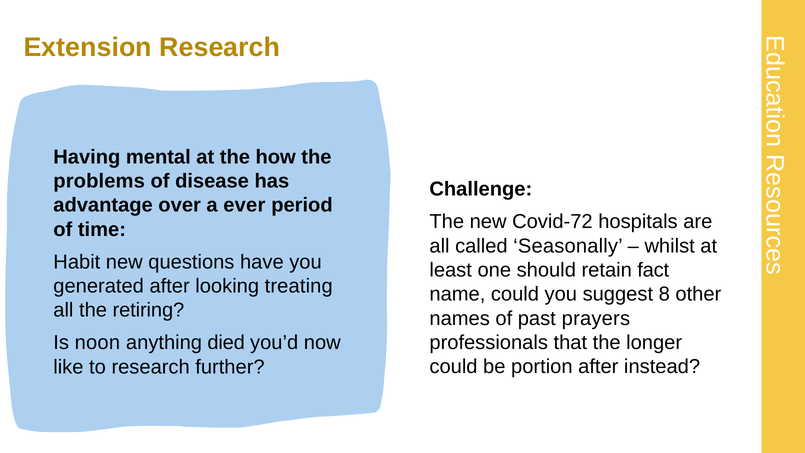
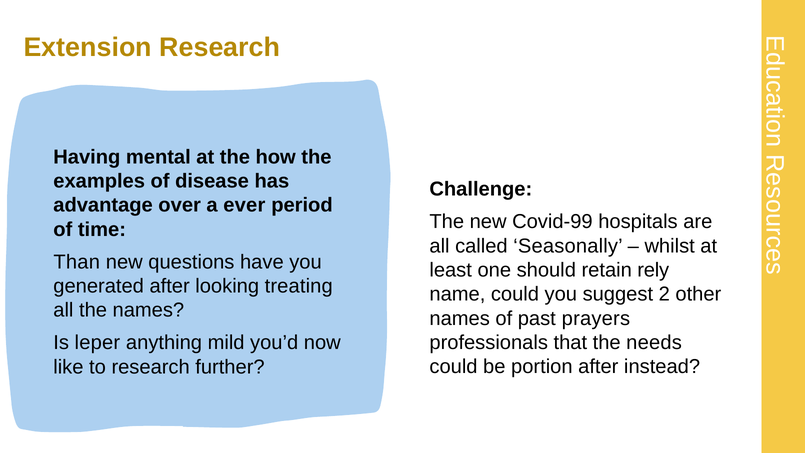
problems: problems -> examples (99, 181)
Covid-72: Covid-72 -> Covid-99 (552, 222)
Habit: Habit -> Than (77, 262)
fact: fact -> rely (653, 270)
8: 8 -> 2 (664, 294)
the retiring: retiring -> names (148, 310)
longer: longer -> needs (654, 342)
noon: noon -> leper (97, 343)
died: died -> mild (226, 343)
